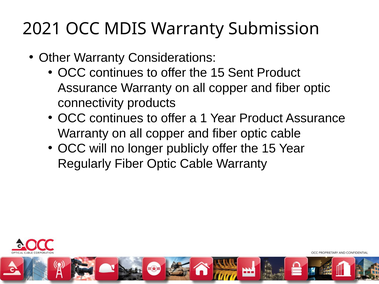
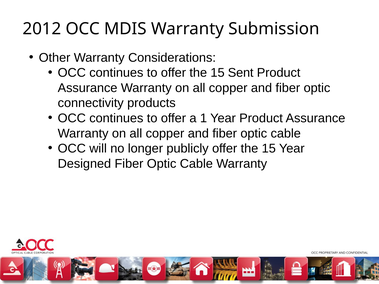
2021: 2021 -> 2012 (42, 29)
Regularly: Regularly -> Designed (84, 164)
